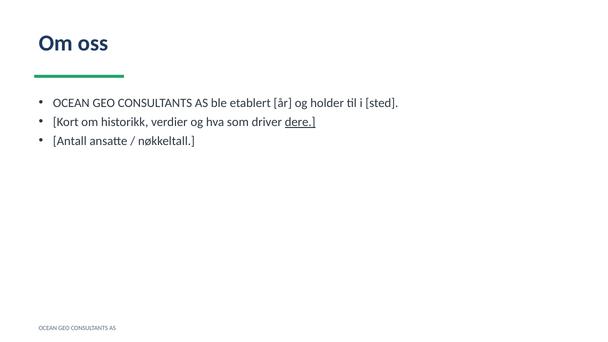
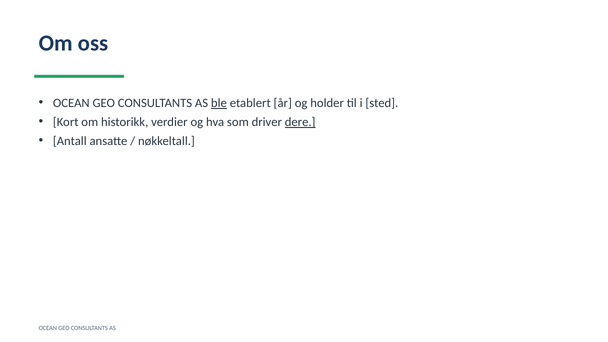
ble underline: none -> present (219, 103)
